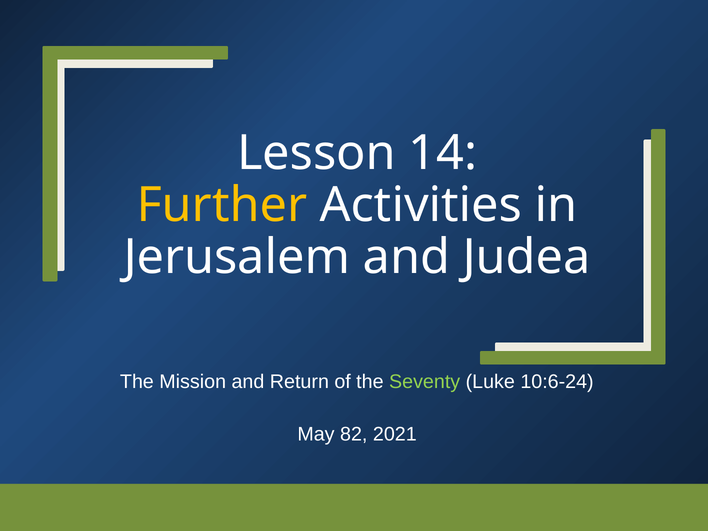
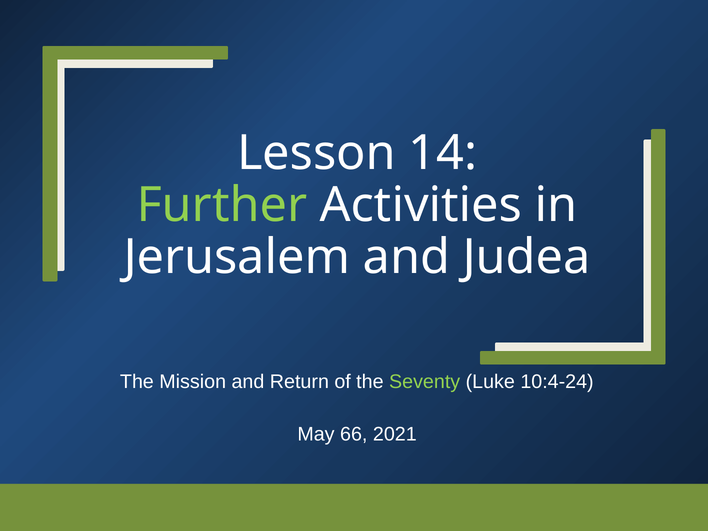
Further colour: yellow -> light green (222, 205)
10:6-24: 10:6-24 -> 10:4-24 (557, 382)
82: 82 -> 66 (354, 435)
